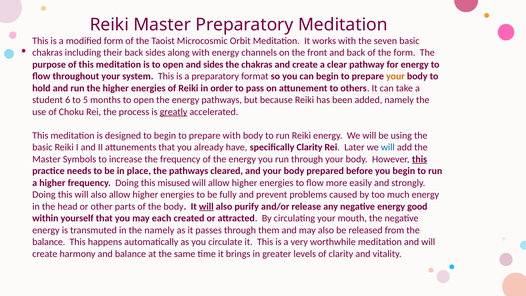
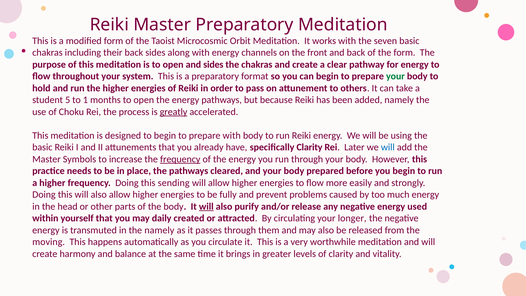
your colour: orange -> green (395, 76)
6: 6 -> 5 (68, 100)
5: 5 -> 1 (85, 100)
frequency underline: none -> present (180, 159)
this underline: present -> none (420, 159)
misused: misused -> sending (174, 183)
good: good -> used (417, 206)
each: each -> daily (162, 218)
mouth: mouth -> longer (352, 218)
balance: balance -> moving (49, 242)
